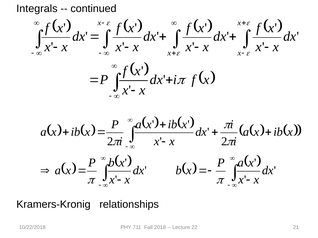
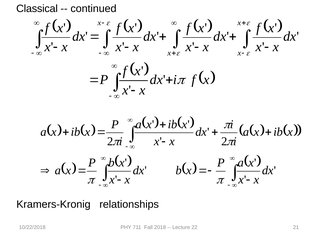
Integrals: Integrals -> Classical (37, 9)
